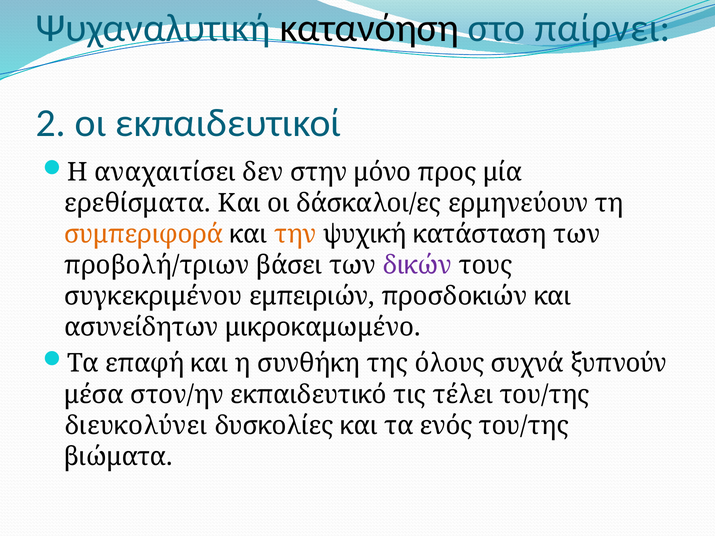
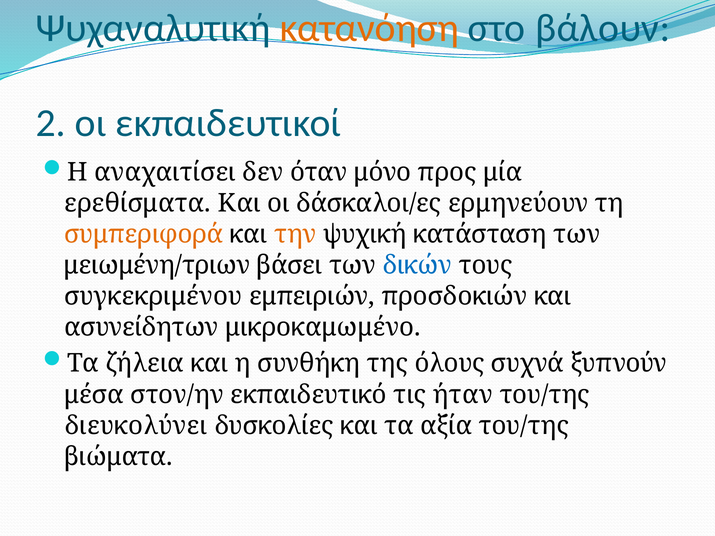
κατανόηση colour: black -> orange (369, 28)
παίρνει: παίρνει -> βάλουν (603, 28)
στην: στην -> όταν (319, 172)
προβολή/τριων: προβολή/τριων -> μειωμένη/τριων (157, 265)
δικών colour: purple -> blue (417, 265)
επαφή: επαφή -> ζήλεια (145, 364)
τέλει: τέλει -> ήταν (463, 395)
ενός: ενός -> αξία (446, 426)
